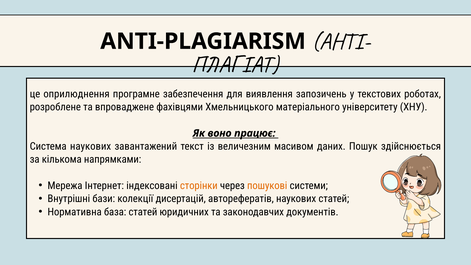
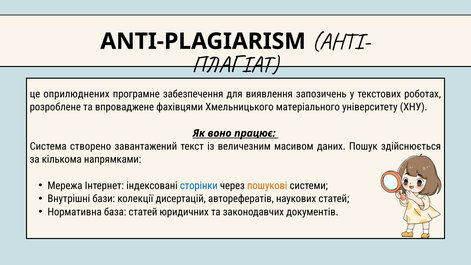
оприлюднення: оприлюднення -> оприлюднених (76, 94)
Система наукових: наукових -> створено (91, 146)
сторінки colour: orange -> blue (199, 186)
